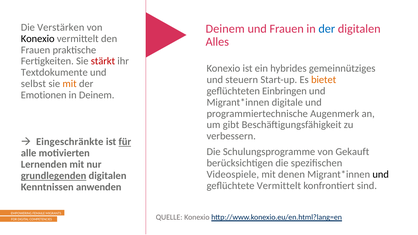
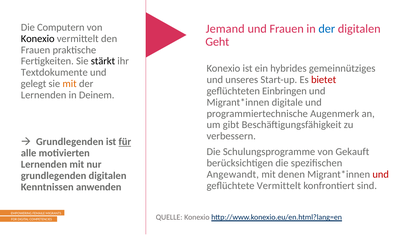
Verstärken: Verstärken -> Computern (61, 27)
Deinem: Deinem -> Jemand (225, 29)
Alles: Alles -> Geht (217, 42)
stärkt colour: red -> black (103, 61)
steuern: steuern -> unseres (242, 80)
bietet colour: orange -> red (324, 80)
selbst: selbst -> gelegt (33, 84)
Emotionen: Emotionen -> Lernenden (44, 95)
Eingeschränkte: Eingeschränkte -> Grundlegenden (70, 142)
Videospiele: Videospiele -> Angewandt (233, 174)
und colour: black -> red (381, 174)
grundlegenden underline: present -> none (54, 176)
